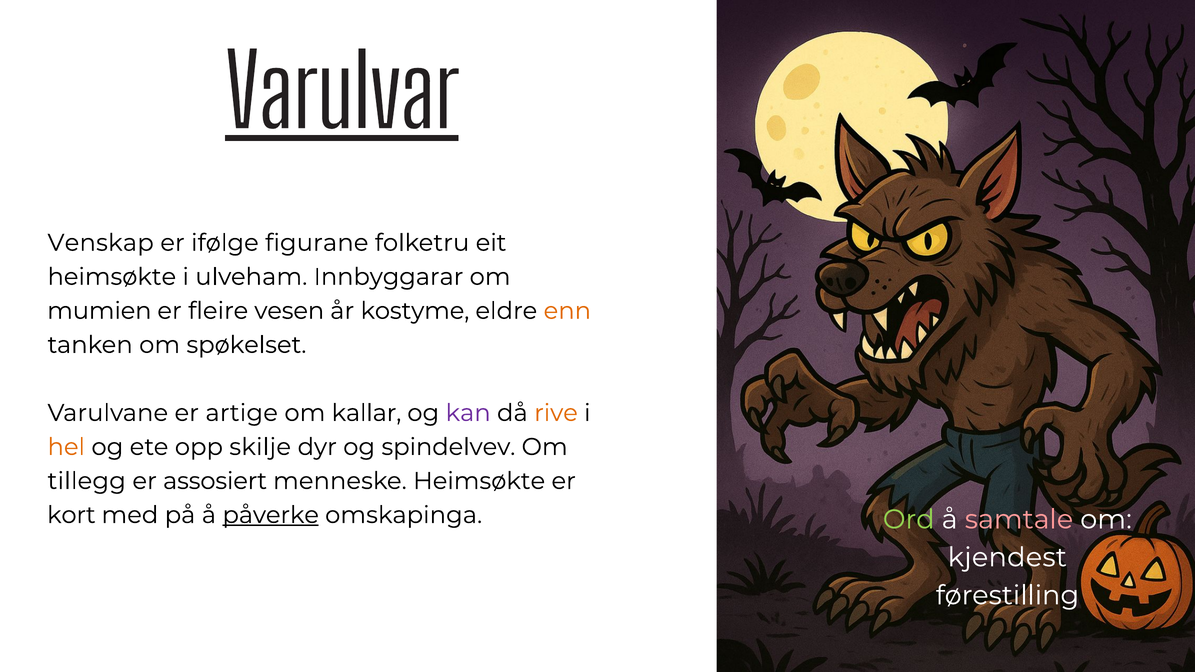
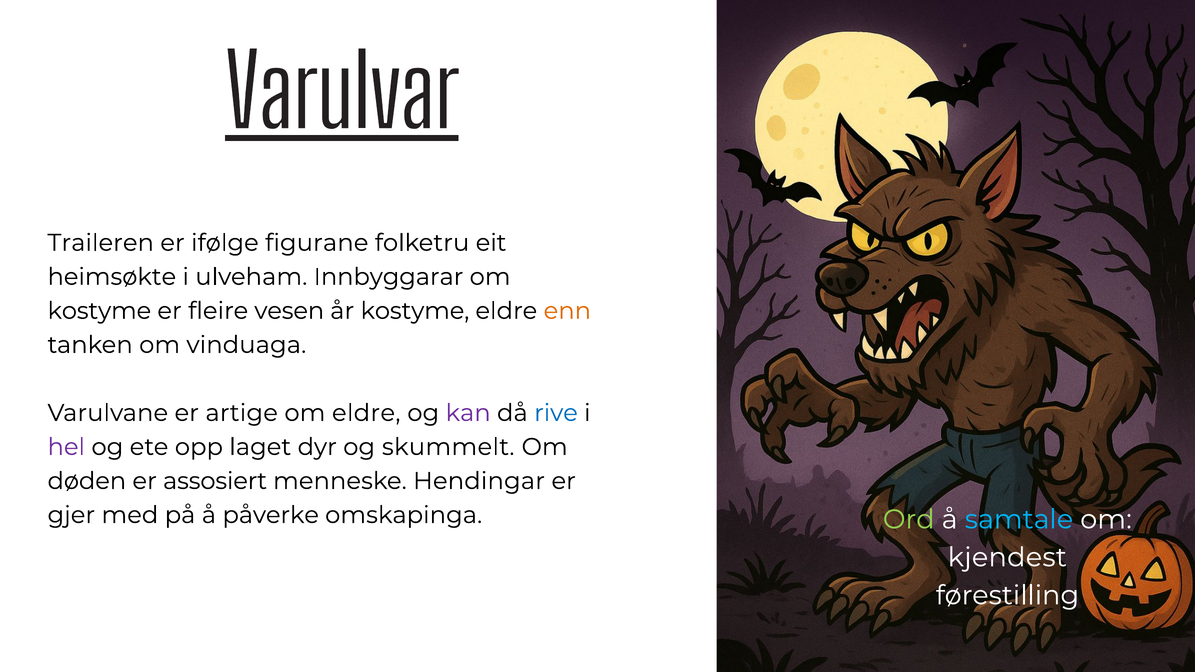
Venskap: Venskap -> Traileren (101, 243)
mumien: mumien -> kostyme (99, 311)
spøkelset: spøkelset -> vinduaga (246, 345)
om kallar: kallar -> eldre (366, 413)
rive colour: orange -> blue (556, 413)
hel colour: orange -> purple (66, 447)
skilje: skilje -> laget (260, 447)
spindelvev: spindelvev -> skummelt (448, 447)
tillegg: tillegg -> døden (87, 481)
menneske Heimsøkte: Heimsøkte -> Hendingar (479, 481)
kort: kort -> gjer (71, 515)
påverke underline: present -> none (271, 515)
samtale colour: pink -> light blue (1019, 520)
